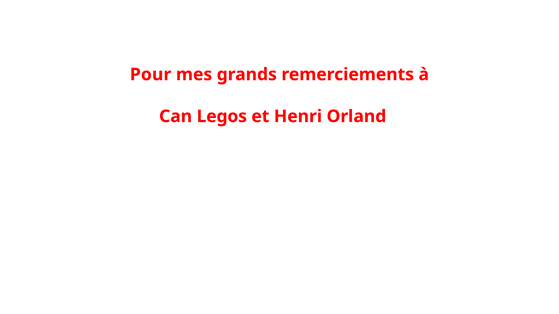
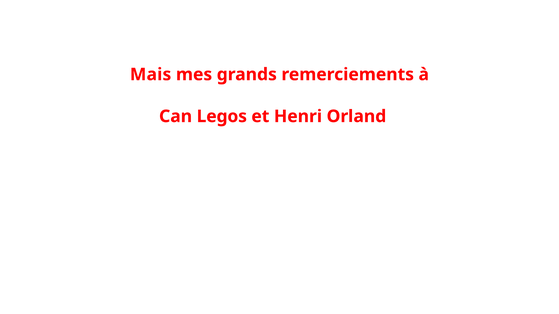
Pour: Pour -> Mais (151, 75)
